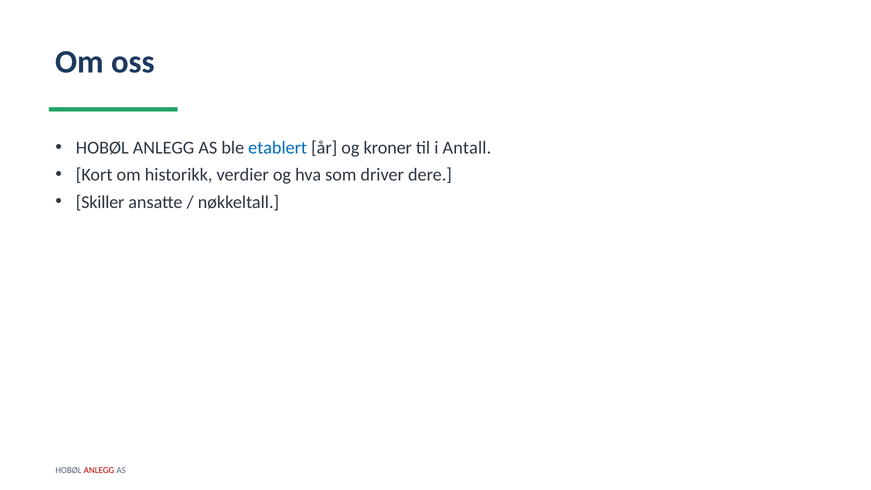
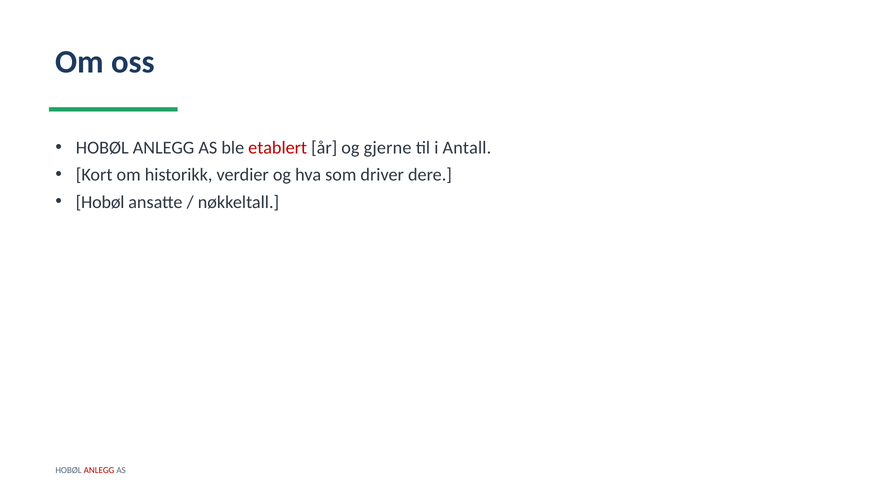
etablert colour: blue -> red (278, 148)
kroner: kroner -> gjerne (388, 148)
Skiller: Skiller -> Hobøl (100, 202)
